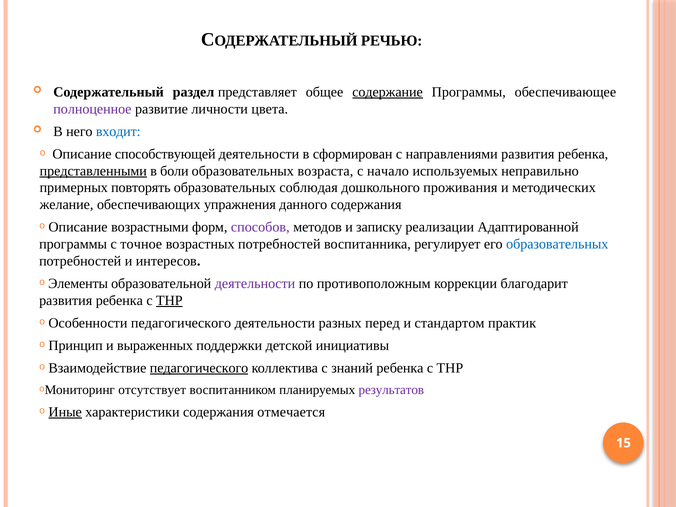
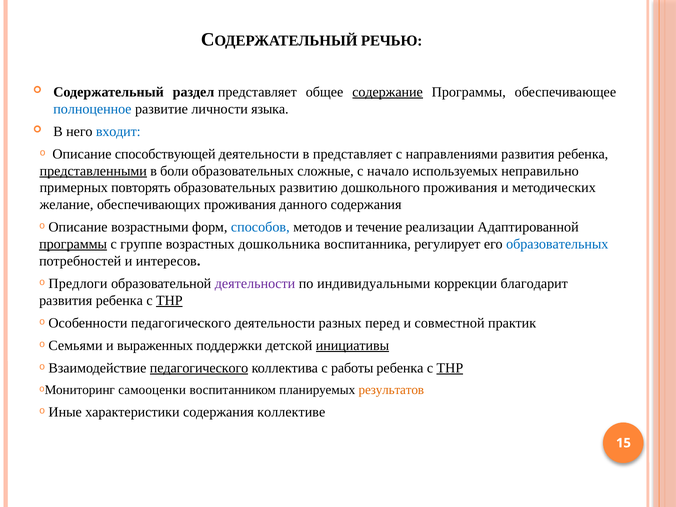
полноценное colour: purple -> blue (92, 109)
цвета: цвета -> языка (270, 109)
в сформирован: сформирован -> представляет (353, 154)
возраста: возраста -> сложные (326, 171)
соблюдая: соблюдая -> развитию (309, 188)
обеспечивающих упражнения: упражнения -> проживания (240, 205)
способов colour: purple -> blue (260, 227)
записку: записку -> течение (379, 227)
программы underline: none -> present (73, 244)
точное: точное -> группе (141, 244)
возрастных потребностей: потребностей -> дошкольника (279, 244)
Элементы: Элементы -> Предлоги (78, 284)
противоположным: противоположным -> индивидуальными (374, 284)
стандартом: стандартом -> совместной (450, 323)
Принцип: Принцип -> Семьями (76, 346)
инициативы underline: none -> present (352, 346)
знаний: знаний -> работы (352, 368)
ТНР underline: none -> present (450, 368)
отсутствует: отсутствует -> самооценки (152, 390)
результатов colour: purple -> orange (391, 390)
Иные underline: present -> none (65, 412)
отмечается: отмечается -> коллективе (291, 412)
